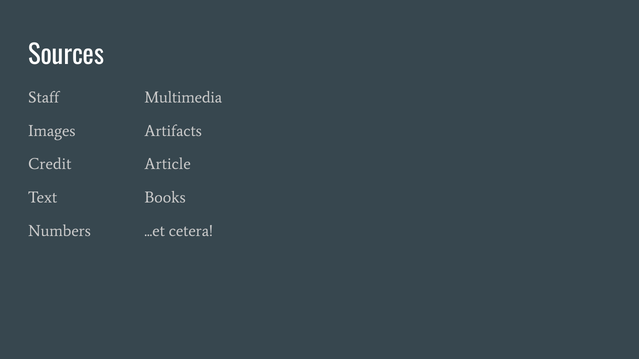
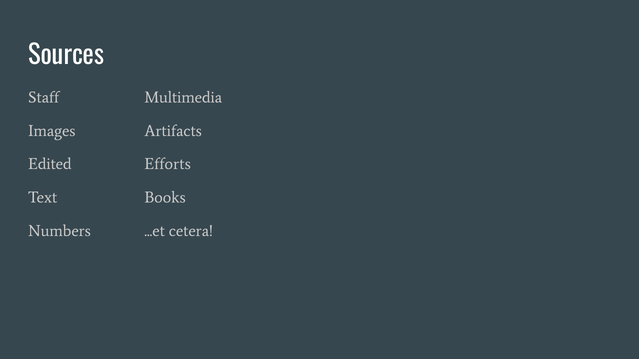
Credit: Credit -> Edited (50, 164)
Article: Article -> Efforts (168, 164)
